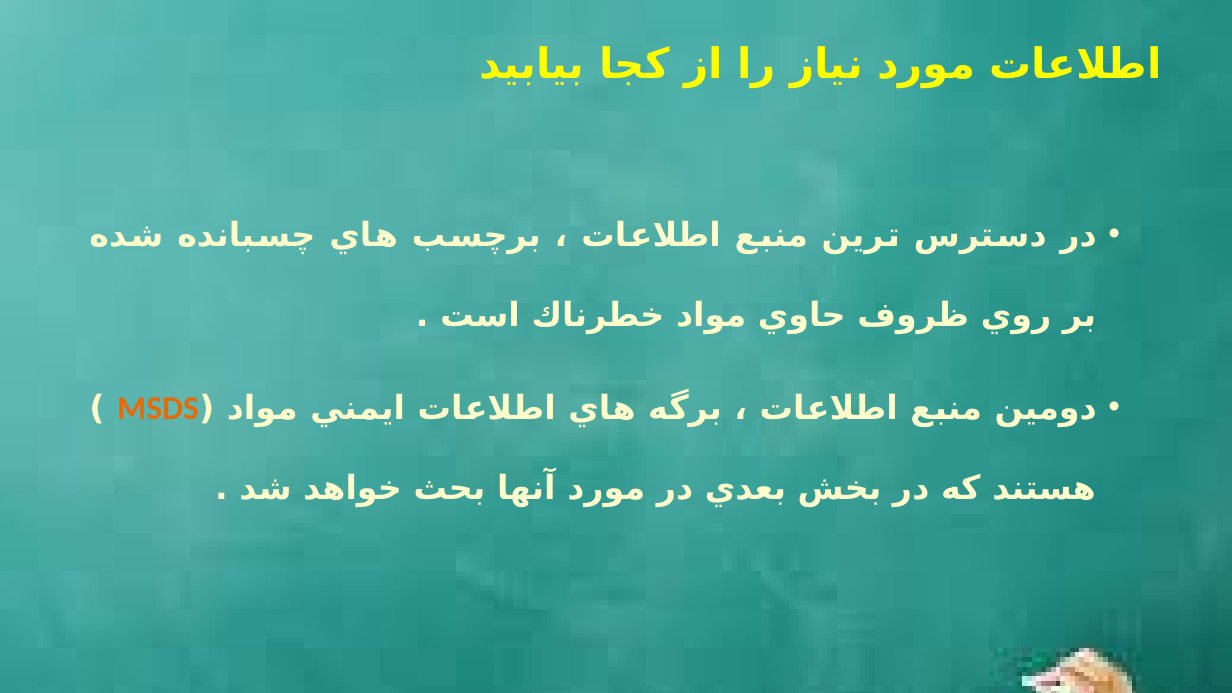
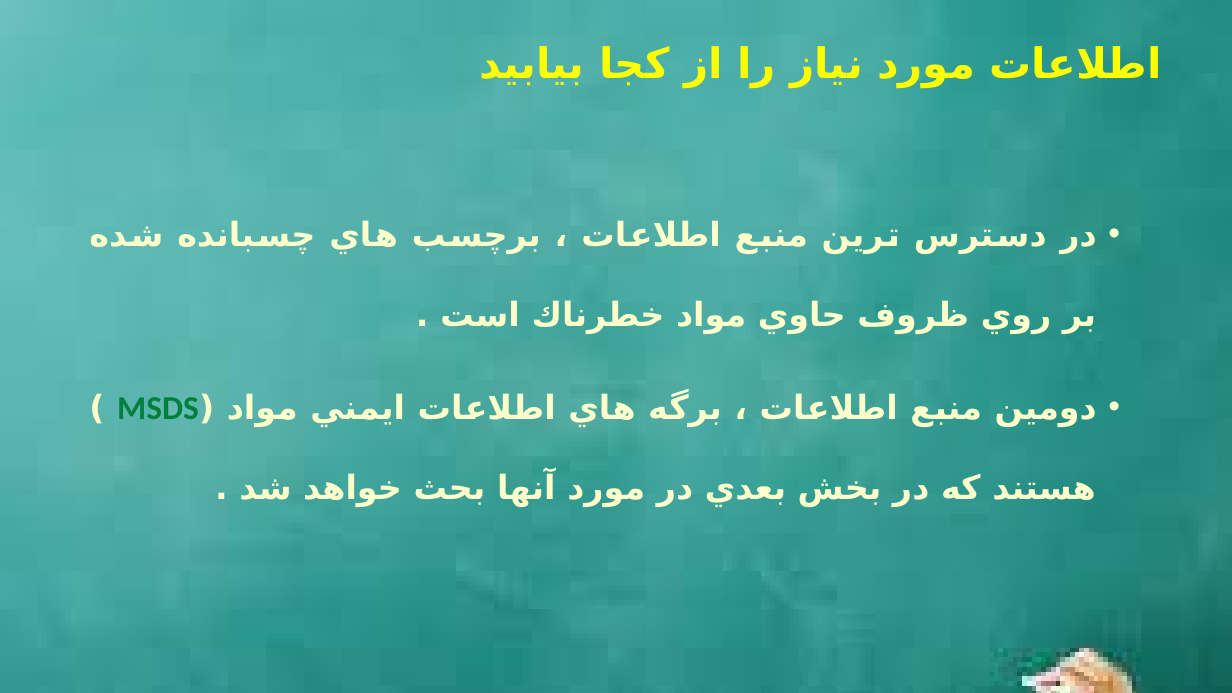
MSDS colour: orange -> green (158, 409)
